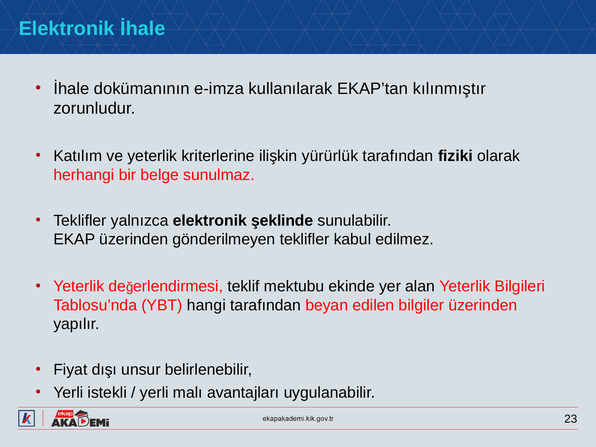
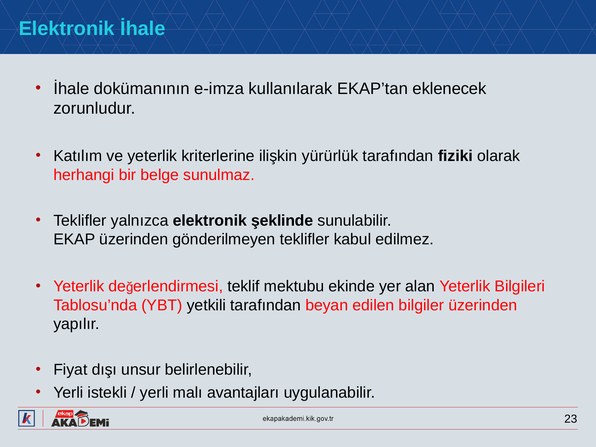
kılınmıştır: kılınmıştır -> eklenecek (450, 89)
hangi: hangi -> yetkili (206, 305)
